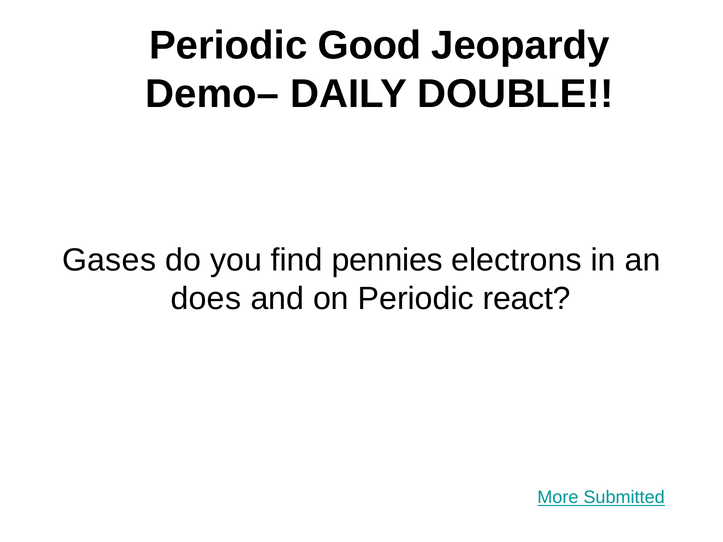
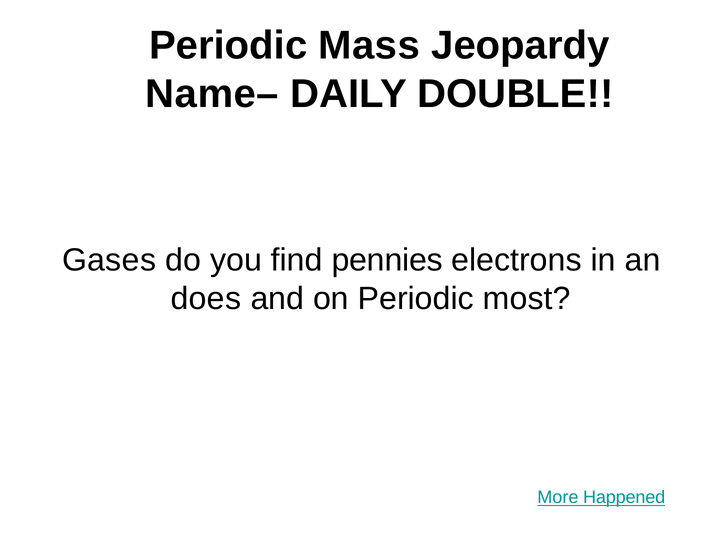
Good: Good -> Mass (369, 46)
Demo–: Demo– -> Name– (212, 94)
react: react -> most (527, 299)
Submitted: Submitted -> Happened (624, 498)
